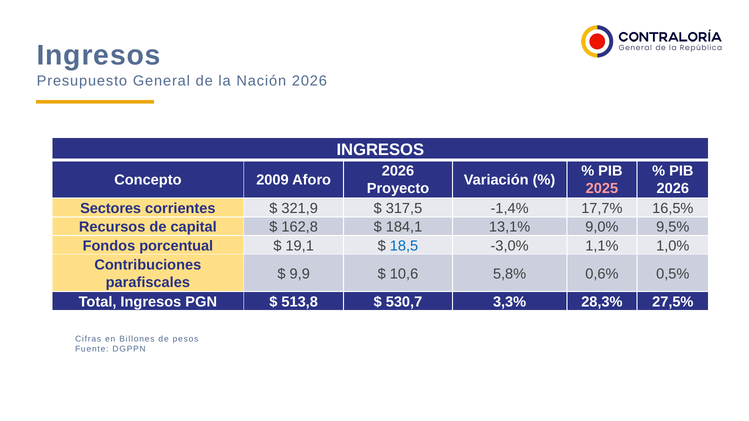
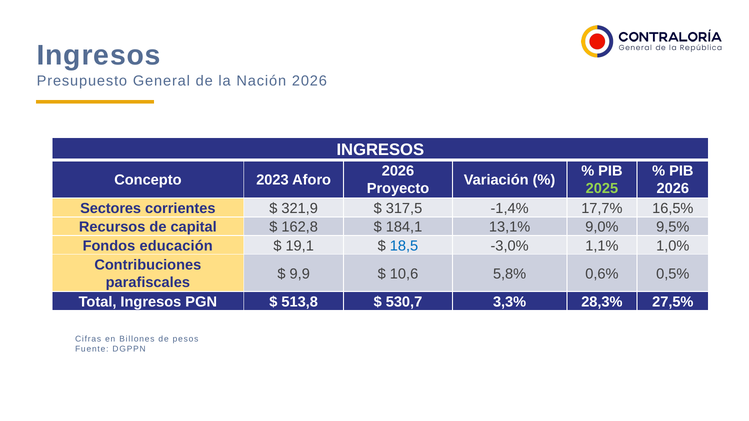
2009: 2009 -> 2023 (272, 180)
2025 colour: pink -> light green (602, 189)
porcentual: porcentual -> educación (176, 246)
